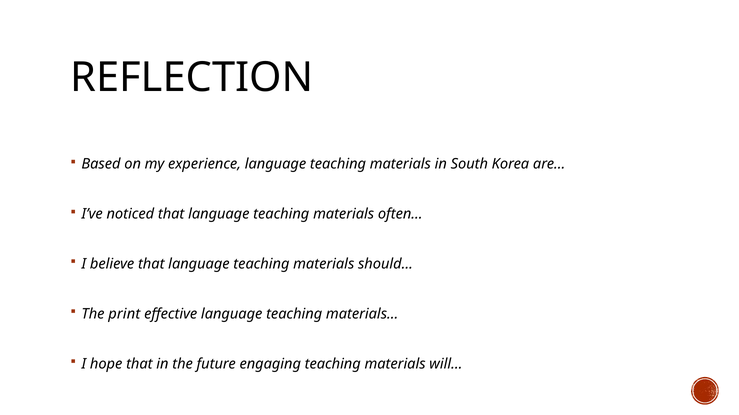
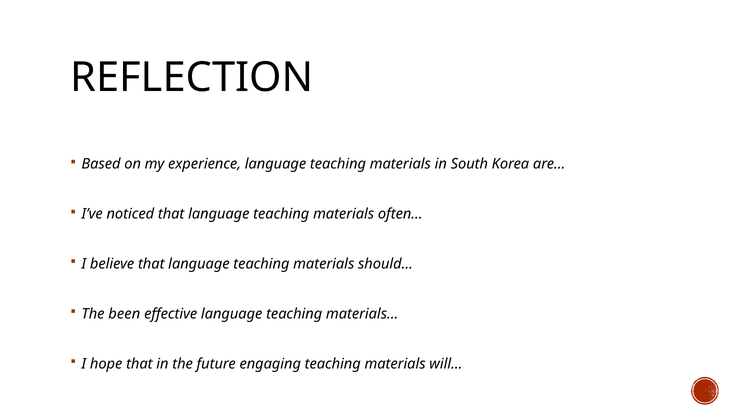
print: print -> been (124, 314)
